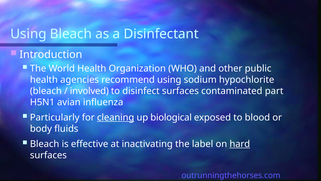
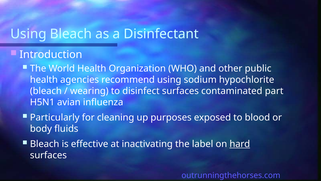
involved: involved -> wearing (89, 91)
cleaning underline: present -> none (116, 117)
biological: biological -> purposes (171, 117)
